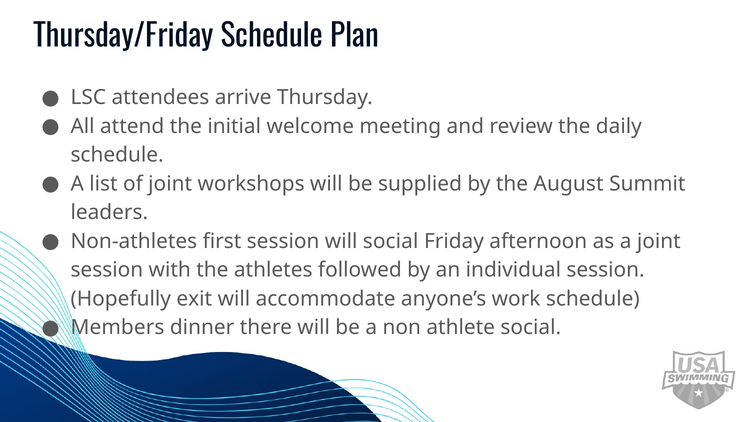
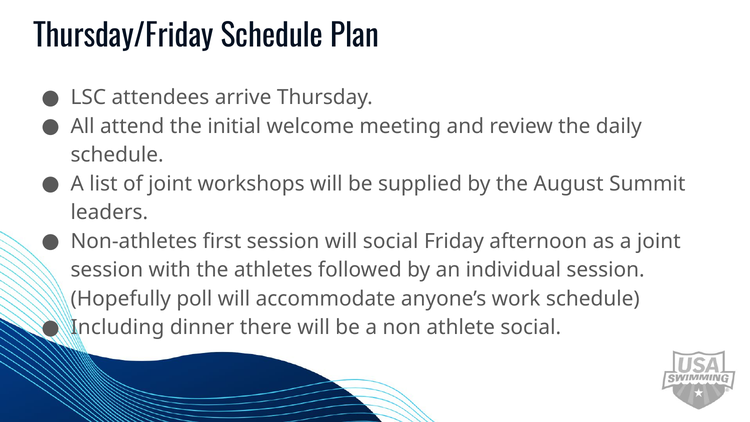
exit: exit -> poll (194, 299)
Members: Members -> Including (117, 327)
